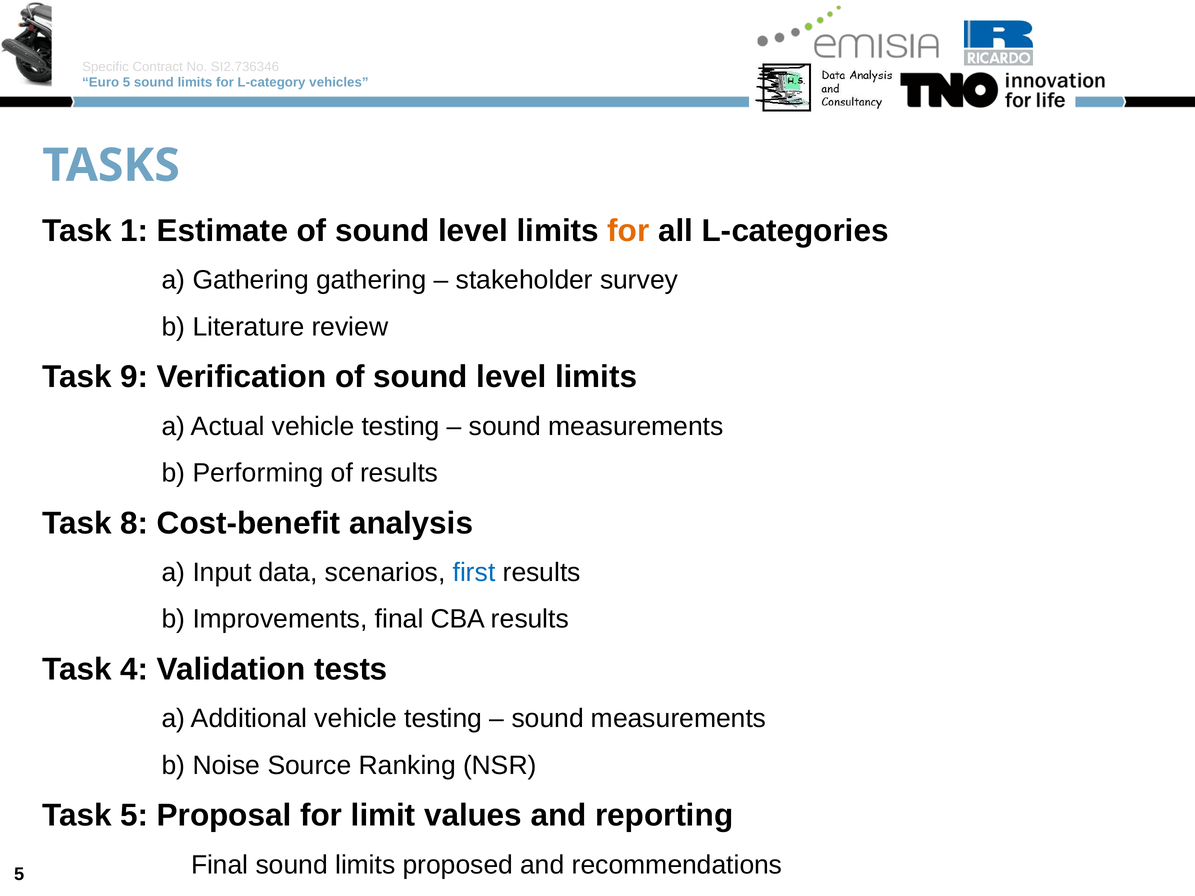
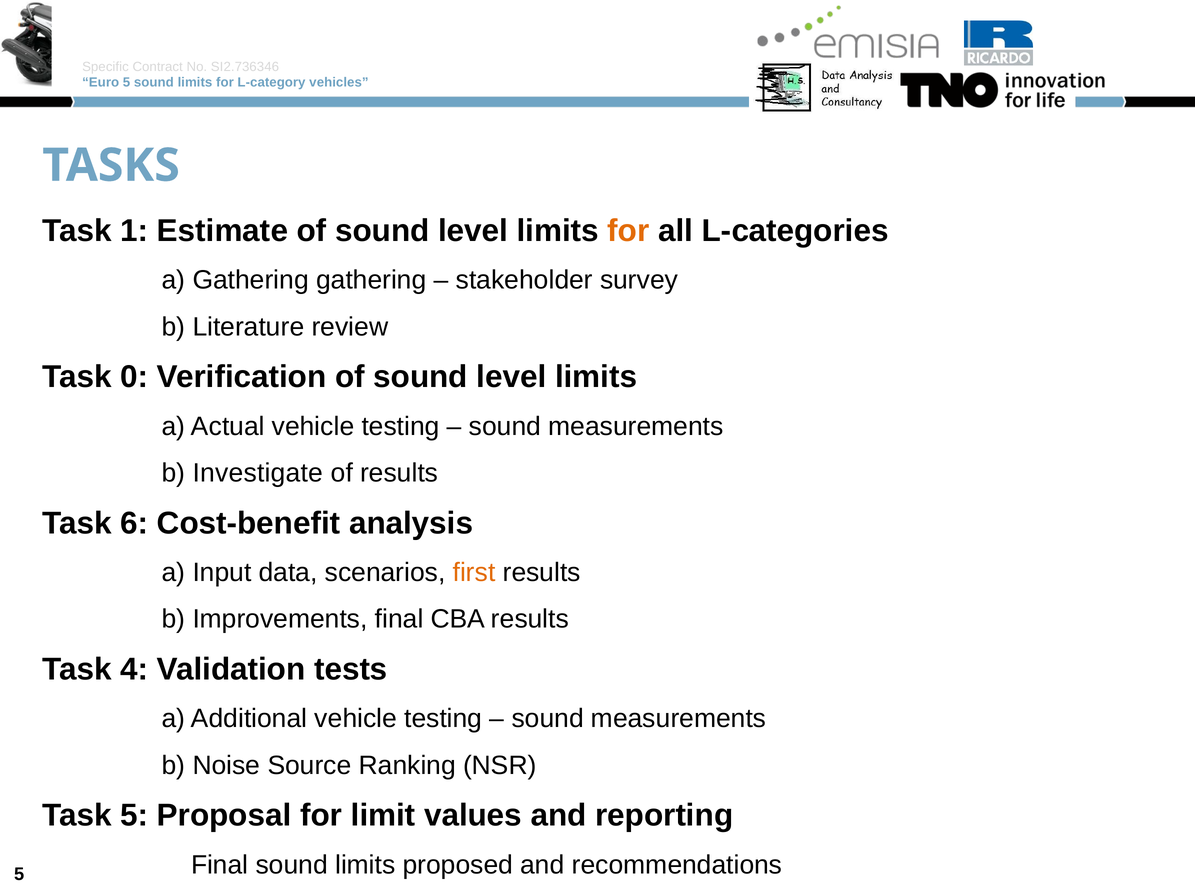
9: 9 -> 0 (134, 377)
Performing: Performing -> Investigate (258, 473)
8: 8 -> 6 (134, 523)
first colour: blue -> orange (474, 573)
